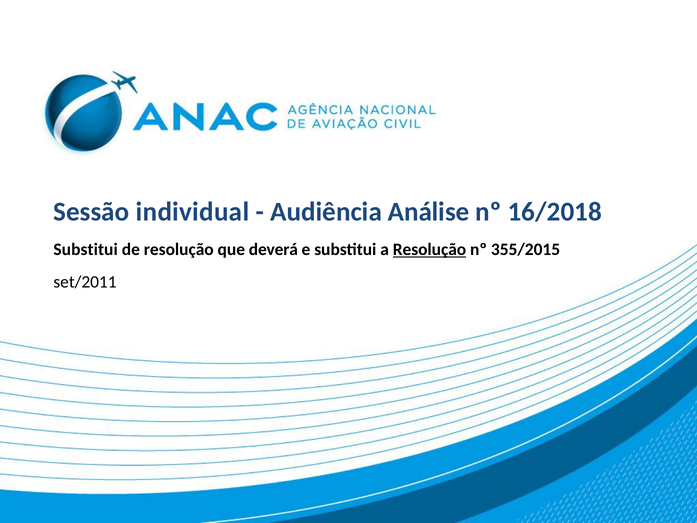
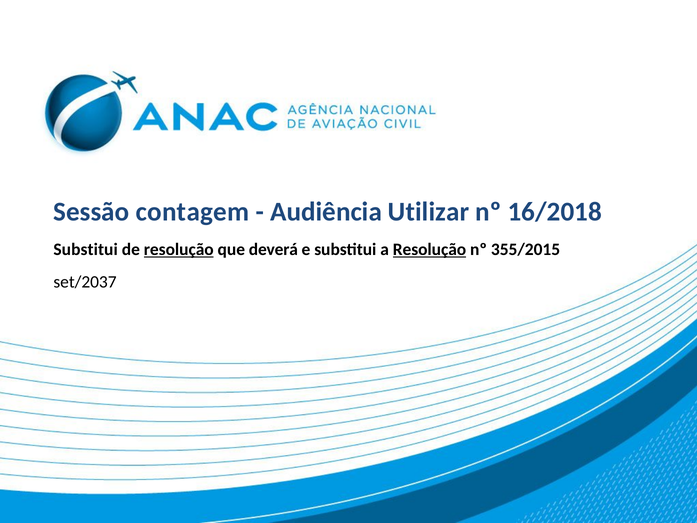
individual: individual -> contagem (192, 212)
Análise: Análise -> Utilizar (429, 212)
resolução underline: none -> present (179, 249)
set/2011: set/2011 -> set/2037 (85, 282)
